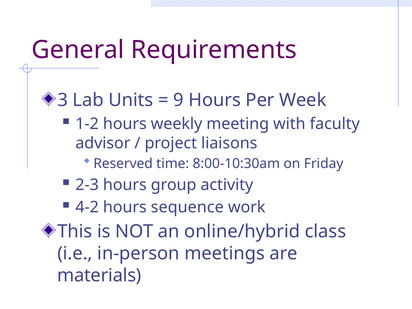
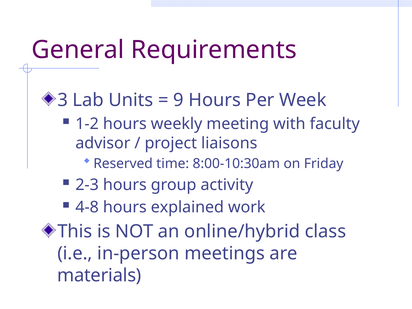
4-2: 4-2 -> 4-8 (87, 207)
sequence: sequence -> explained (187, 207)
